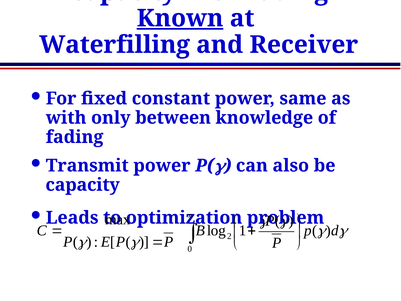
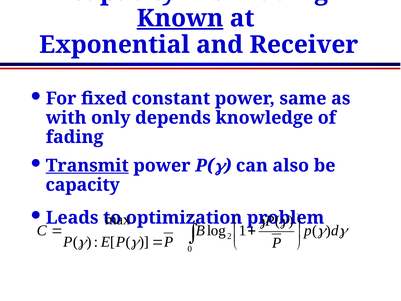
Waterfilling: Waterfilling -> Exponential (115, 45)
between: between -> depends (173, 118)
Transmit underline: none -> present (87, 165)
